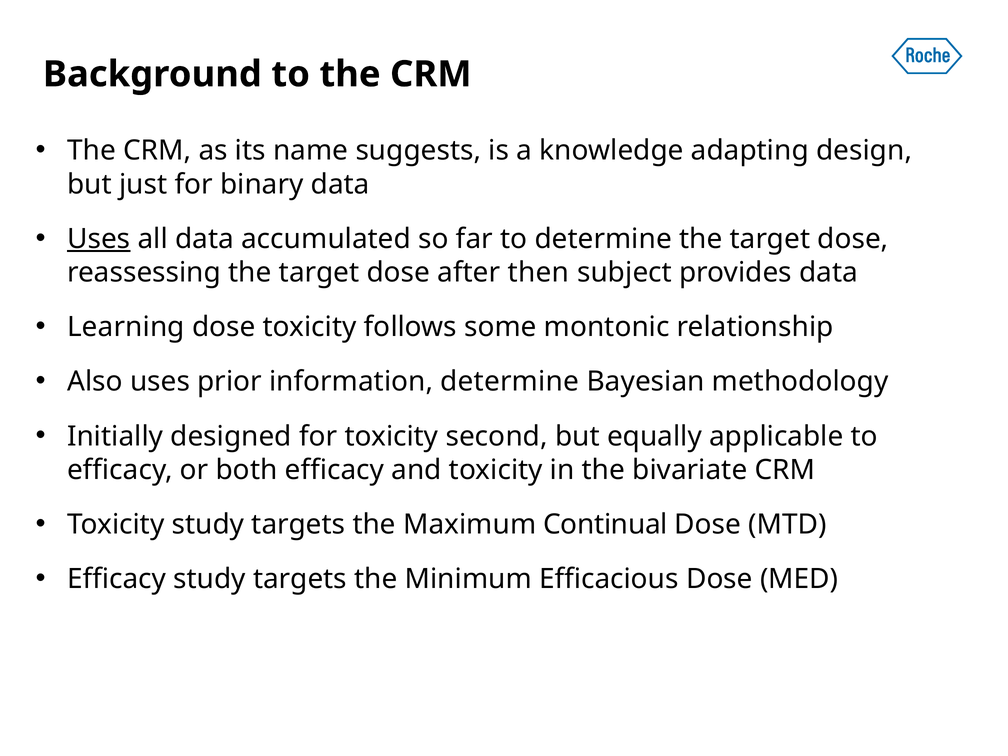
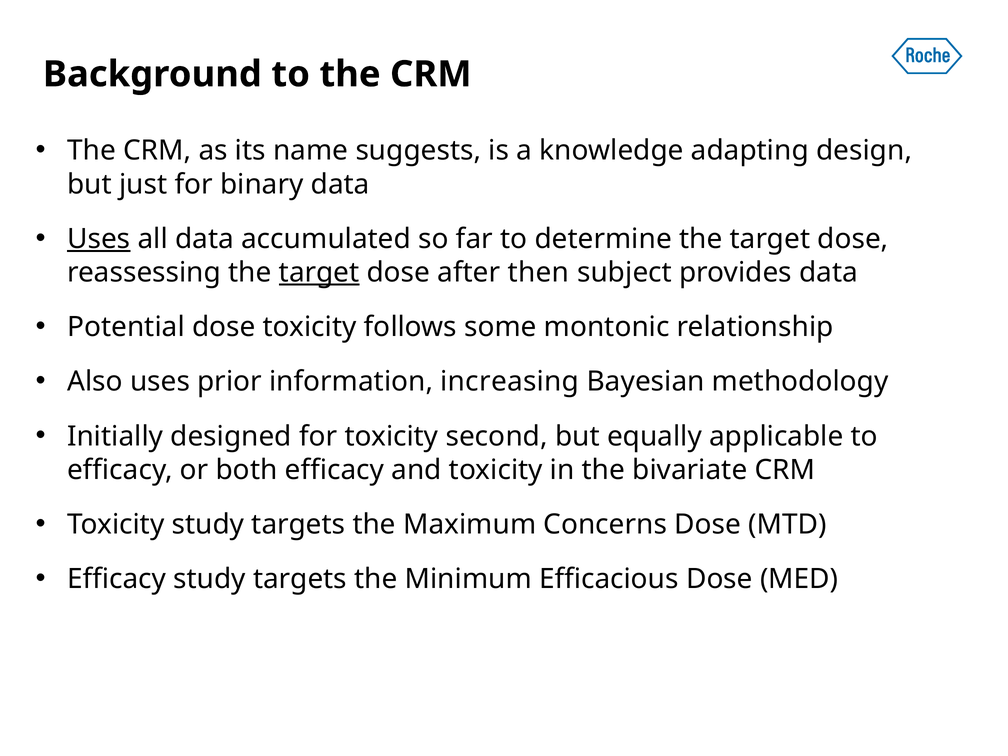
target underline: none -> present (319, 273)
Learning: Learning -> Potential (126, 327)
information determine: determine -> increasing (510, 382)
Continual: Continual -> Concerns (605, 525)
